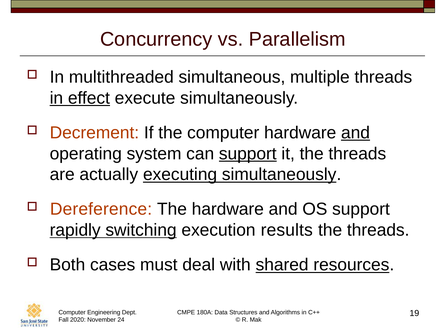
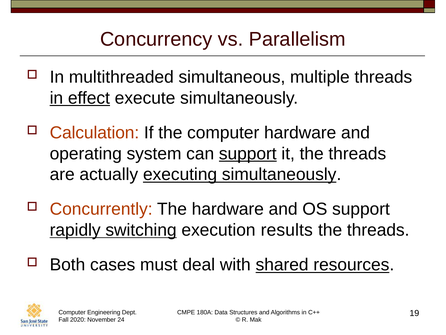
Decrement: Decrement -> Calculation (94, 133)
and underline: present -> none (355, 133)
Dereference: Dereference -> Concurrently (101, 209)
